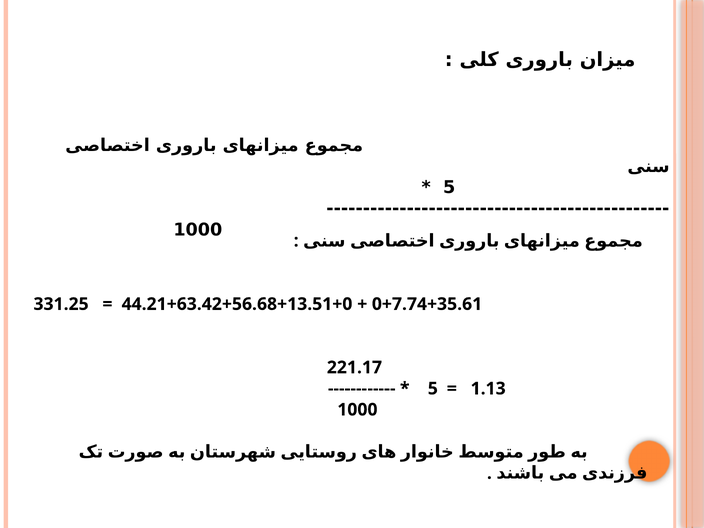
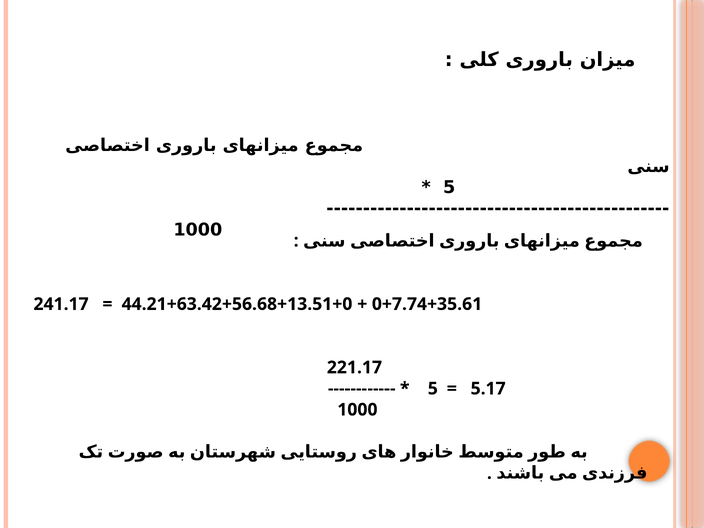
331.25: 331.25 -> 241.17 (61, 304)
1.13: 1.13 -> 5.17 (488, 389)
